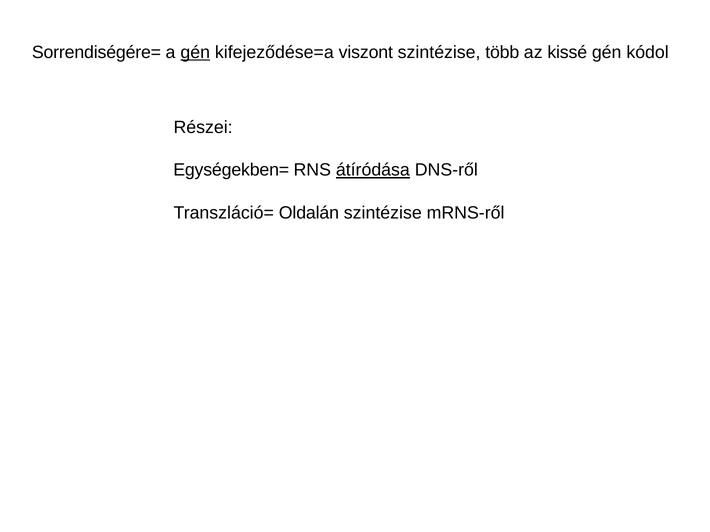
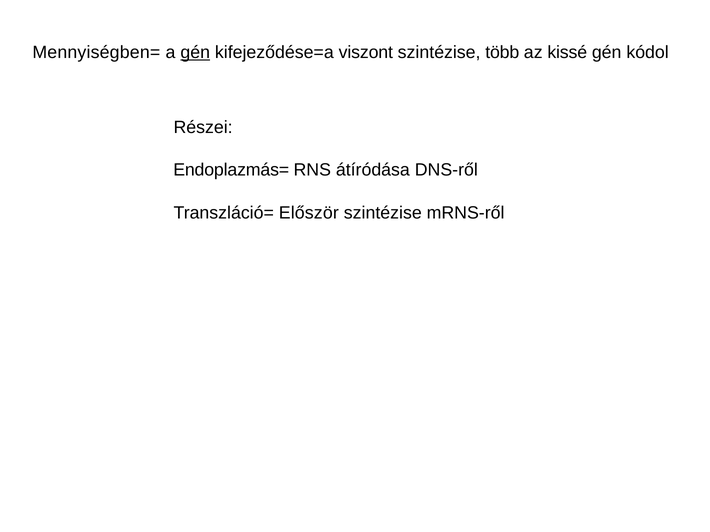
Sorrendiségére=: Sorrendiségére= -> Mennyiségben= (96, 52)
Egységekben=: Egységekben= -> Endoplazmás= (231, 170)
átíródása underline: present -> none (373, 170)
Oldalán: Oldalán -> Először (309, 213)
